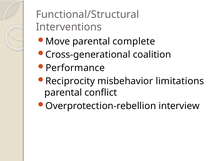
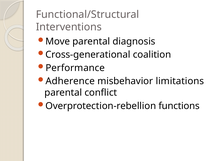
complete: complete -> diagnosis (134, 42)
Reciprocity: Reciprocity -> Adherence (70, 81)
interview: interview -> functions (179, 106)
